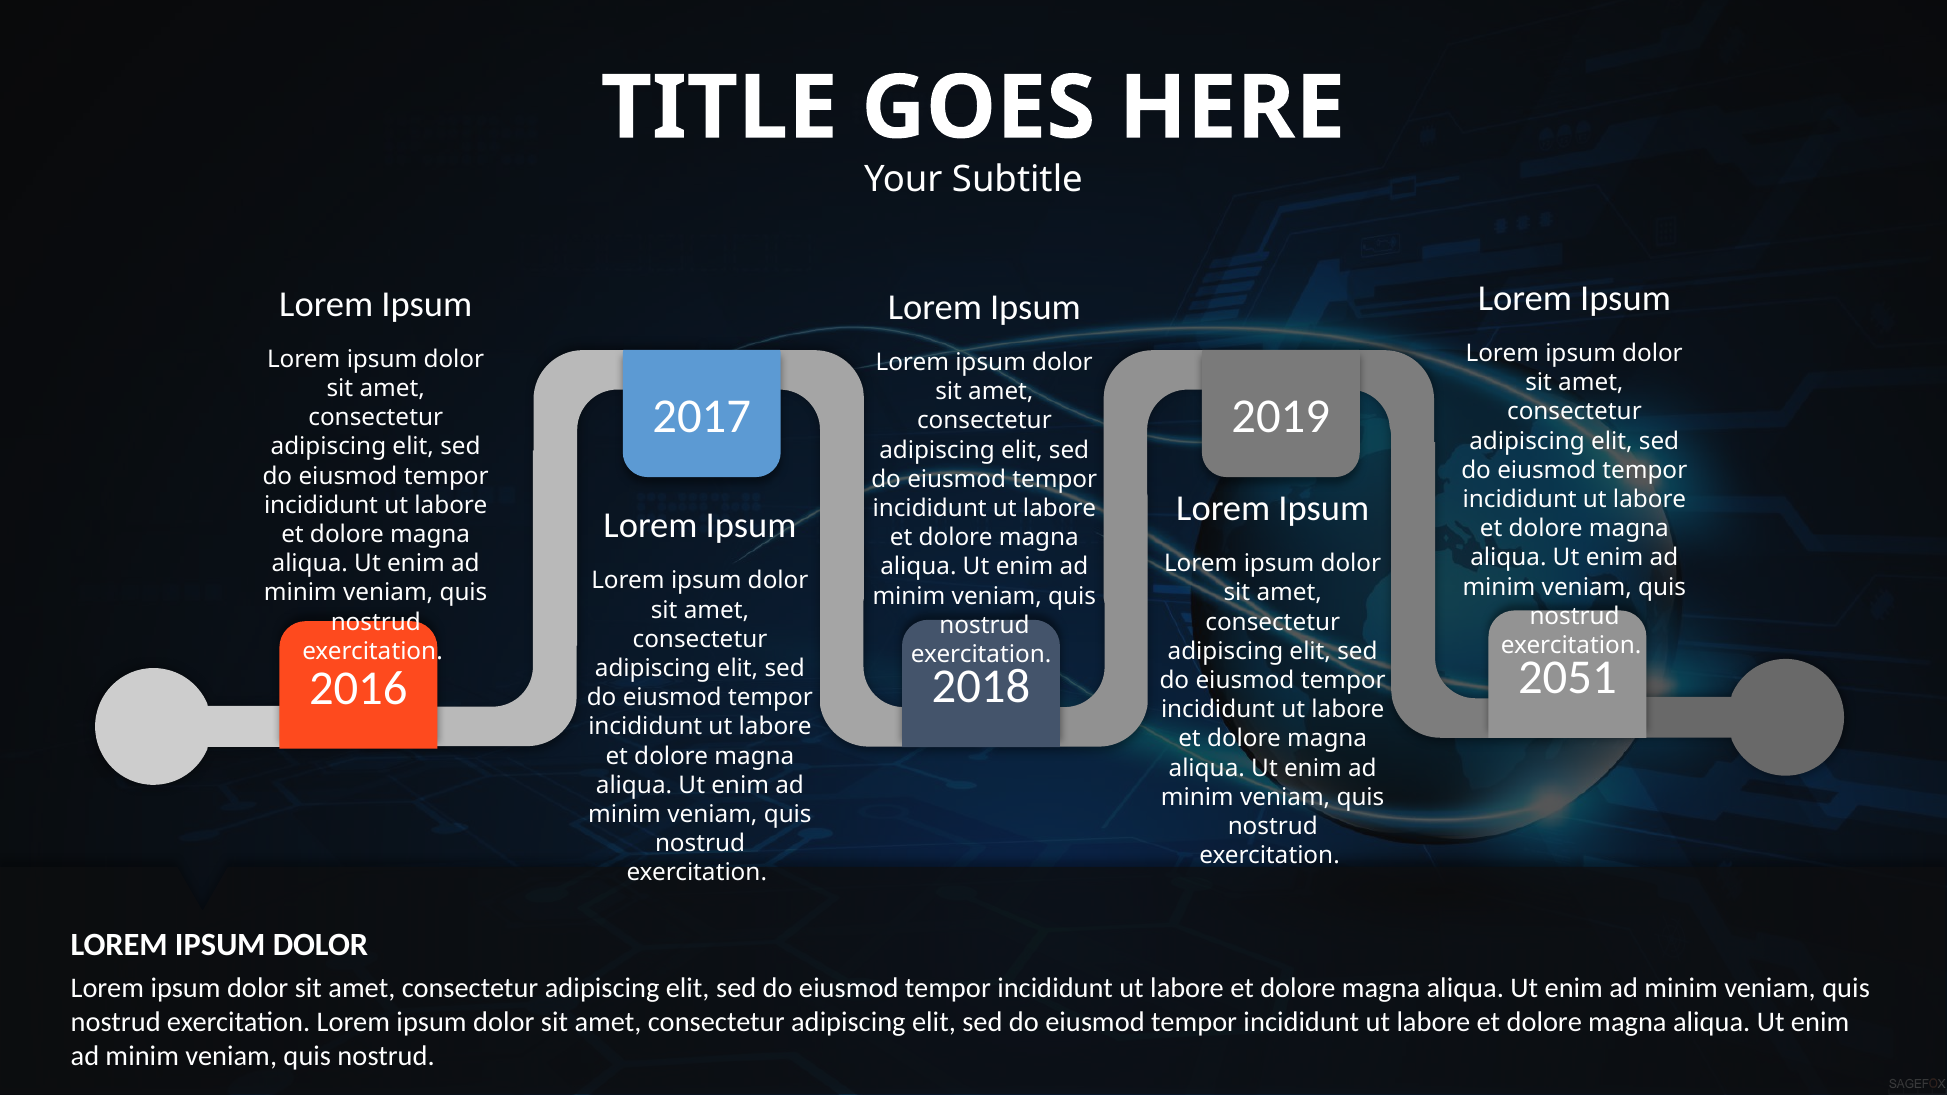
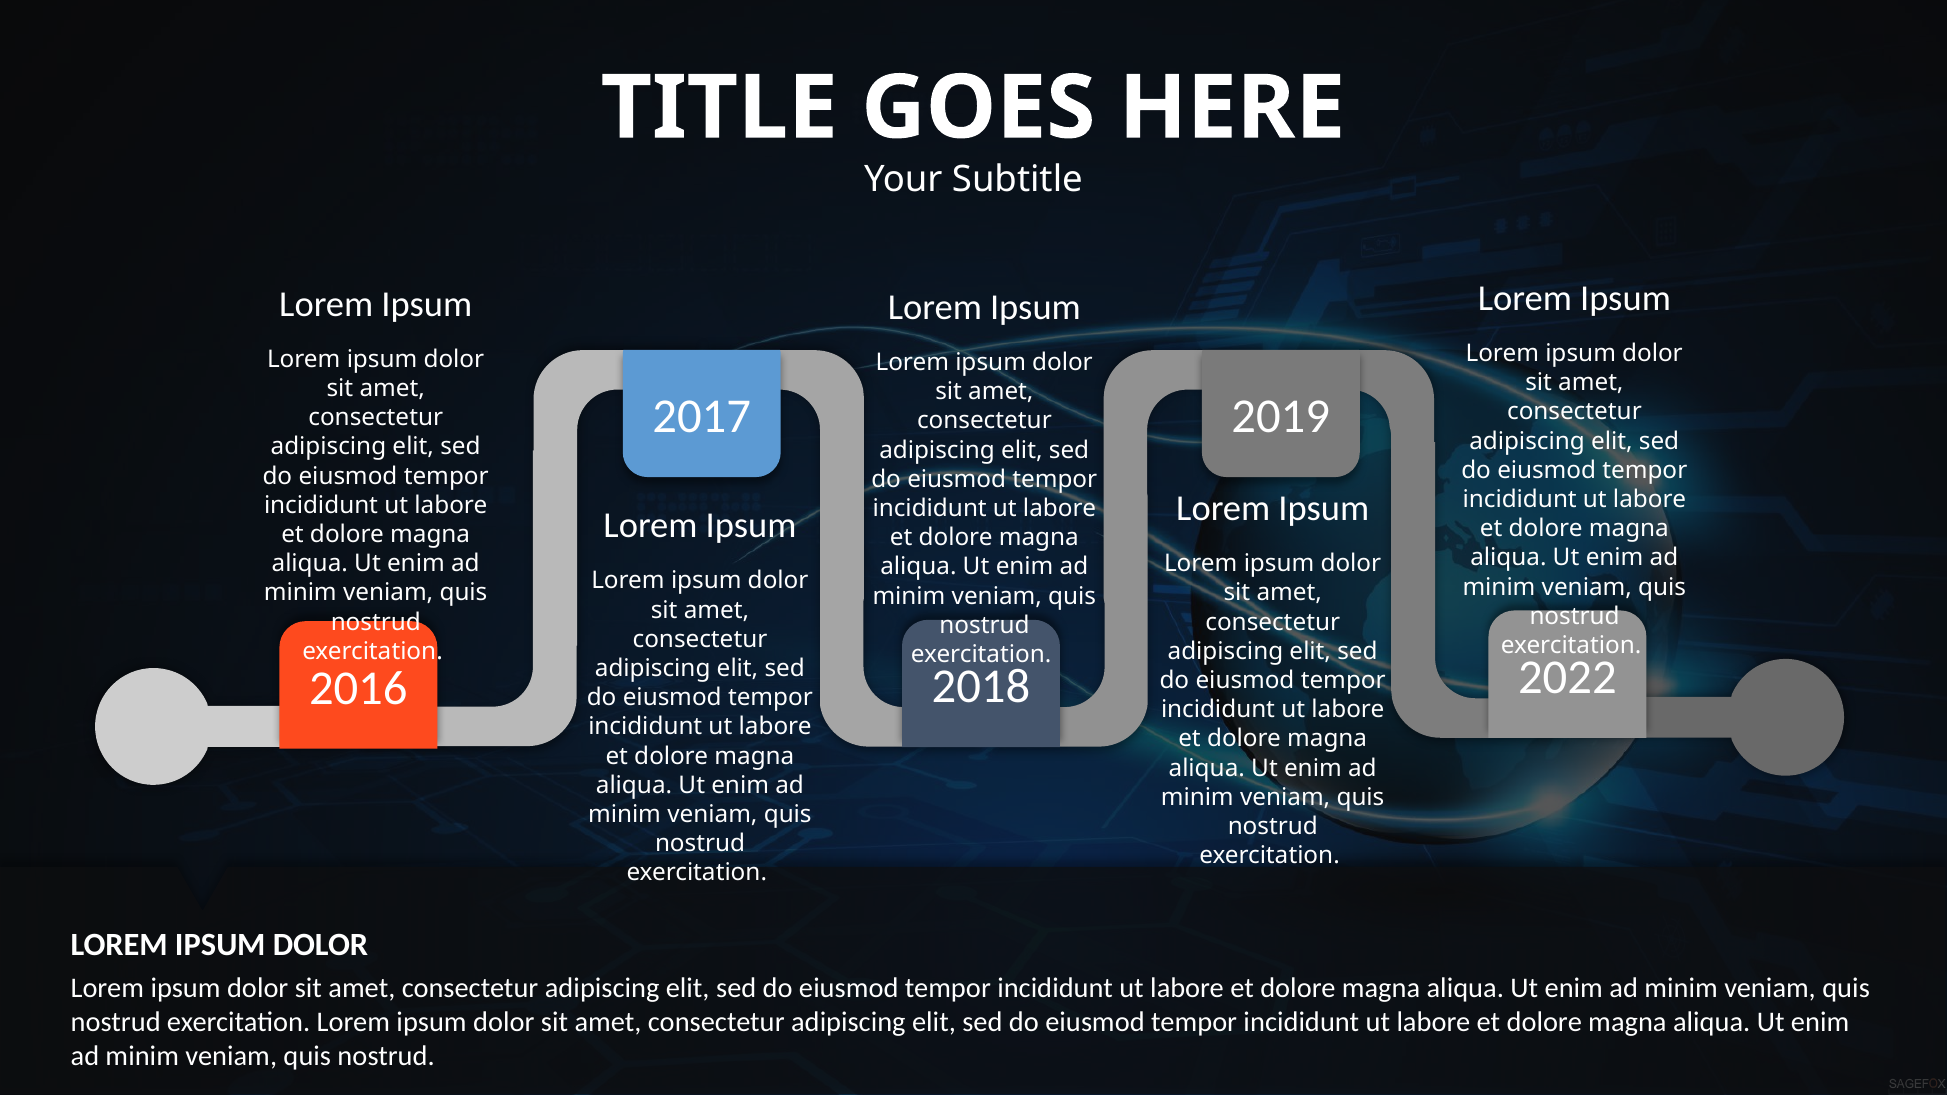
2051: 2051 -> 2022 (1567, 678)
